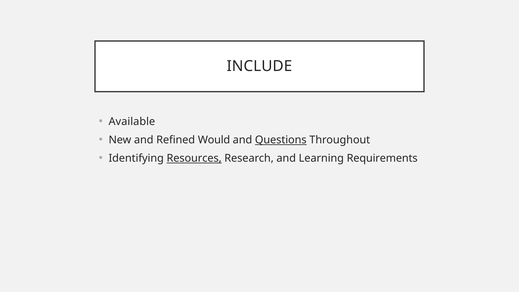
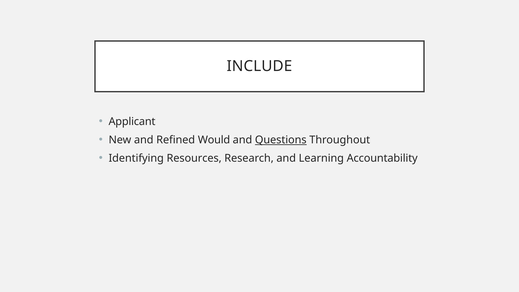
Available: Available -> Applicant (132, 122)
Resources underline: present -> none (194, 158)
Requirements: Requirements -> Accountability (382, 158)
